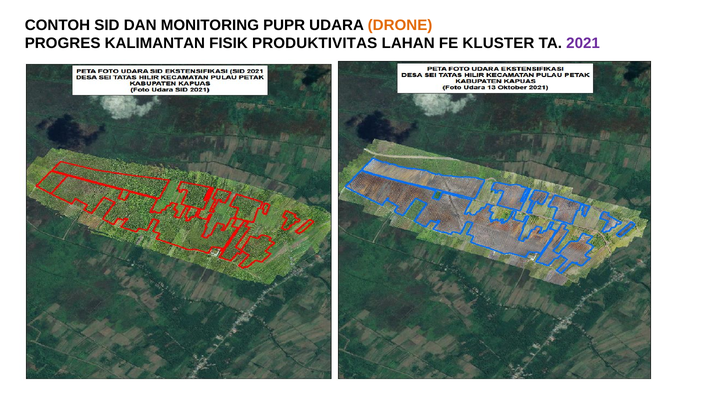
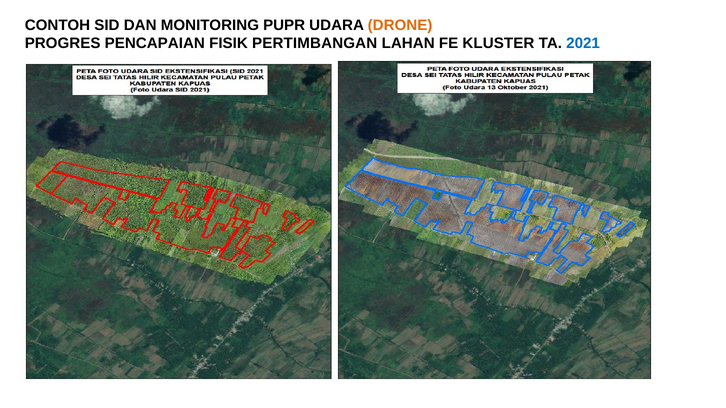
KALIMANTAN: KALIMANTAN -> PENCAPAIAN (155, 43)
PRODUKTIVITAS: PRODUKTIVITAS -> PERTIMBANGAN (315, 43)
2021 colour: purple -> blue (583, 43)
